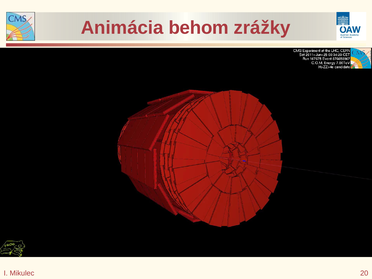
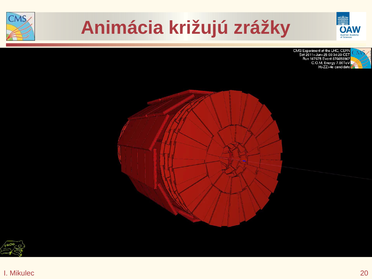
behom: behom -> križujú (199, 28)
